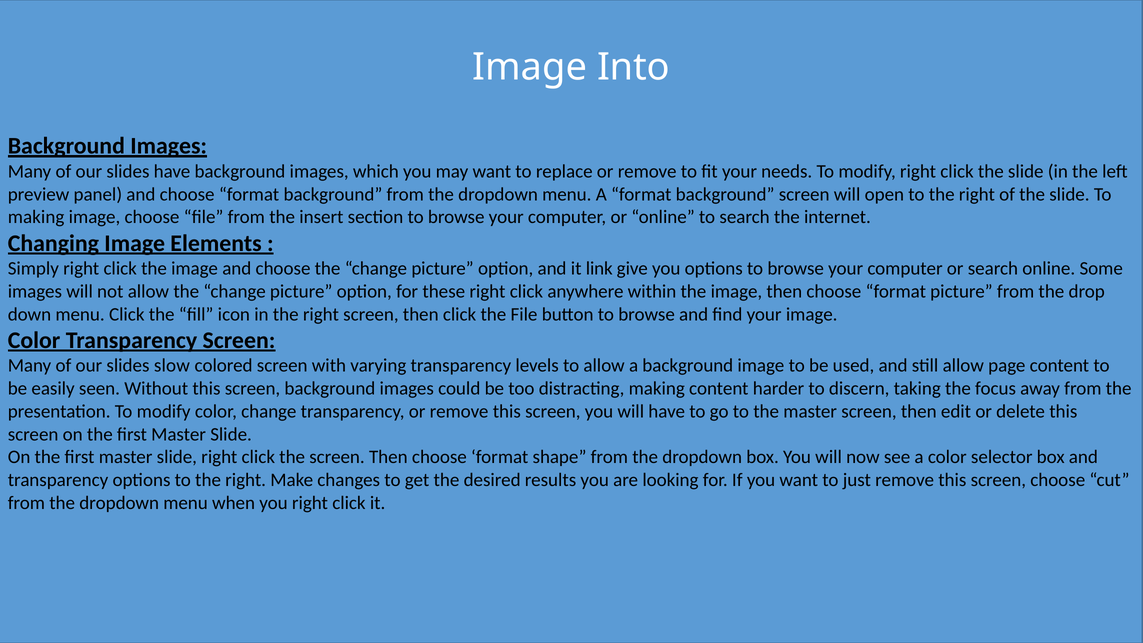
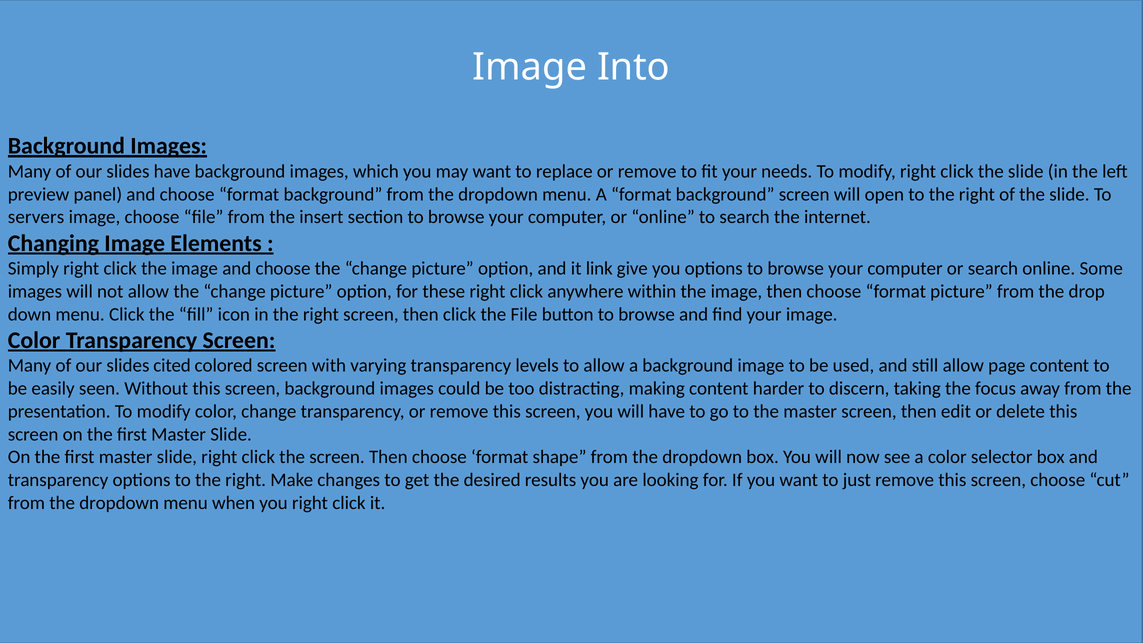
making: making -> servers (36, 217)
slow: slow -> cited (172, 366)
